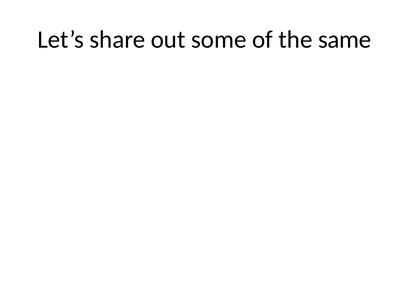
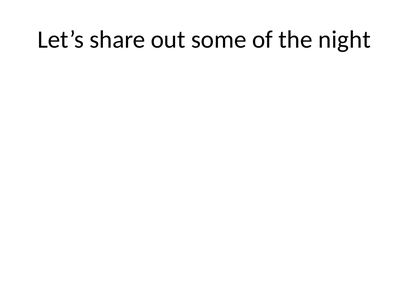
same: same -> night (344, 40)
